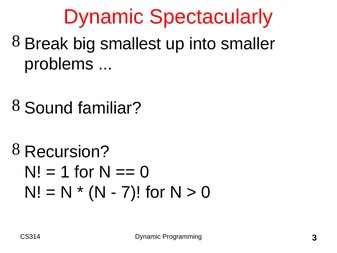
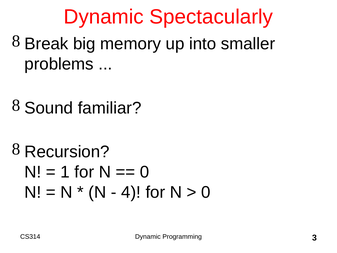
smallest: smallest -> memory (131, 44)
7: 7 -> 4 (131, 192)
